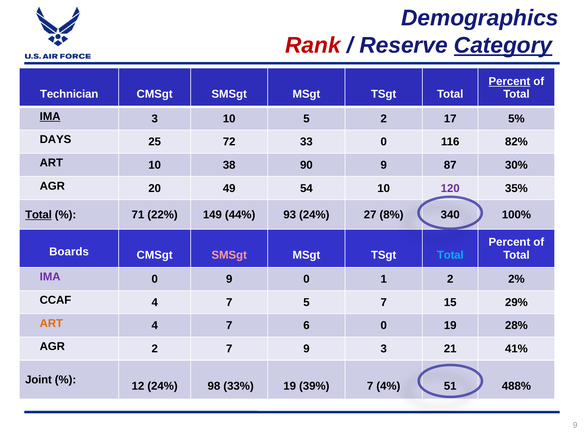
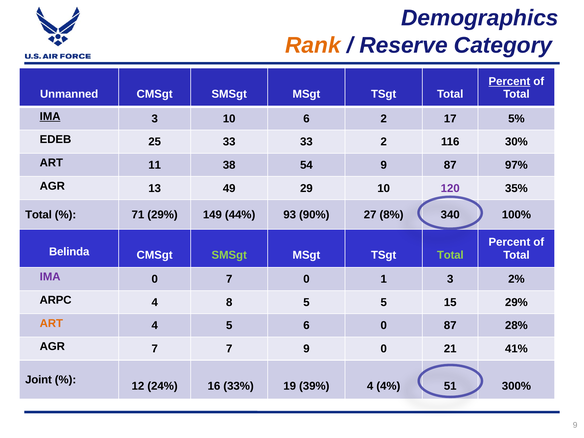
Rank colour: red -> orange (313, 45)
Category underline: present -> none (503, 45)
Technician: Technician -> Unmanned (69, 94)
10 5: 5 -> 6 (306, 119)
DAYS: DAYS -> EDEB (55, 140)
25 72: 72 -> 33 (229, 142)
33 0: 0 -> 2 (384, 142)
82%: 82% -> 30% (516, 142)
ART 10: 10 -> 11 (155, 165)
90: 90 -> 54 (306, 165)
30%: 30% -> 97% (516, 165)
20: 20 -> 13 (155, 188)
54: 54 -> 29 (306, 188)
Total underline: present -> none (39, 215)
71 22%: 22% -> 29% (163, 215)
93 24%: 24% -> 90% (314, 215)
Boards: Boards -> Belinda (69, 252)
SMSgt colour: pink -> light green (229, 255)
Total colour: light blue -> light green (450, 255)
0 9: 9 -> 7 (229, 279)
1 2: 2 -> 3 (450, 279)
CCAF: CCAF -> ARPC (56, 300)
7: 7 -> 8 (229, 302)
5 7: 7 -> 5 (384, 302)
7: 7 -> 5 (229, 326)
0 19: 19 -> 87 (450, 326)
AGR 2: 2 -> 7 (155, 349)
9 3: 3 -> 0 (384, 349)
98: 98 -> 16 (214, 386)
39% 7: 7 -> 4 (370, 386)
488%: 488% -> 300% (516, 386)
